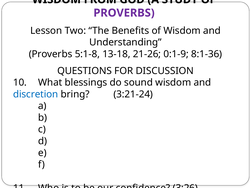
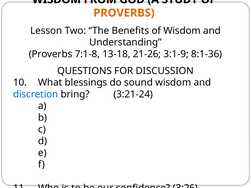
PROVERBS colour: purple -> orange (124, 13)
5:1-8: 5:1-8 -> 7:1-8 (87, 54)
0:1-9: 0:1-9 -> 3:1-9 (176, 54)
